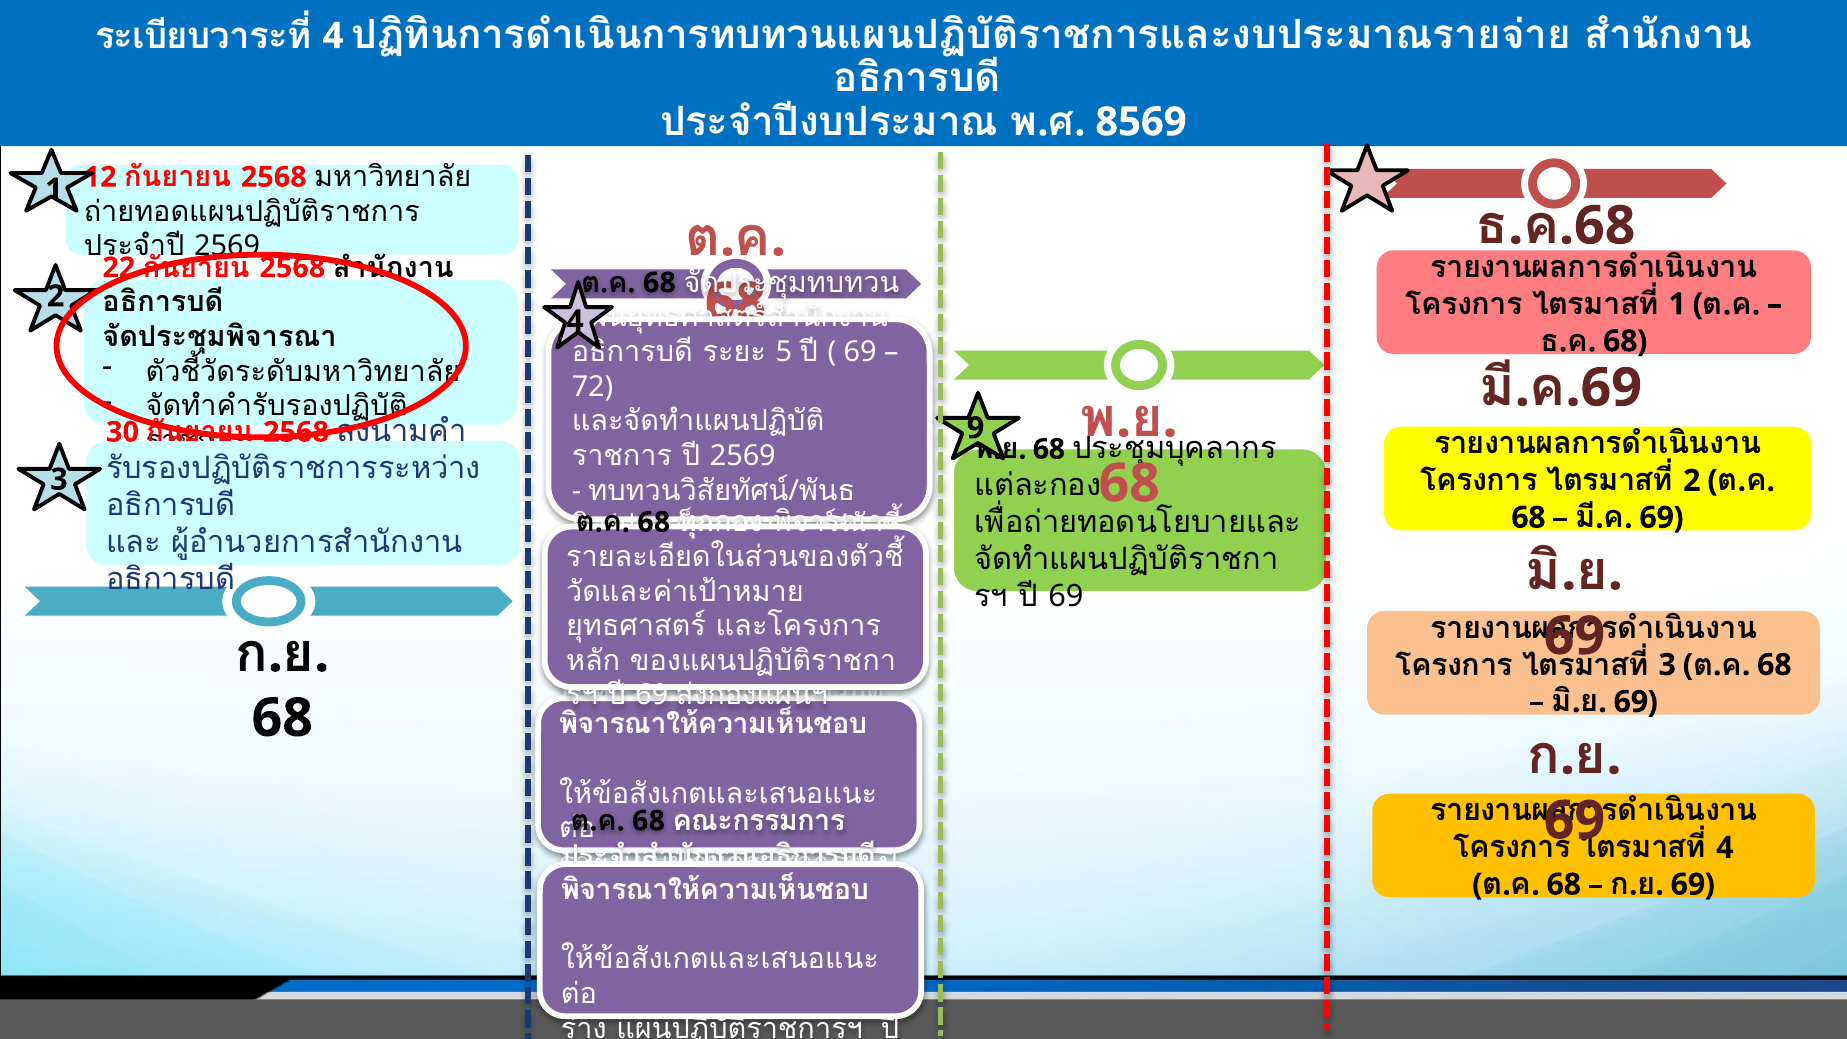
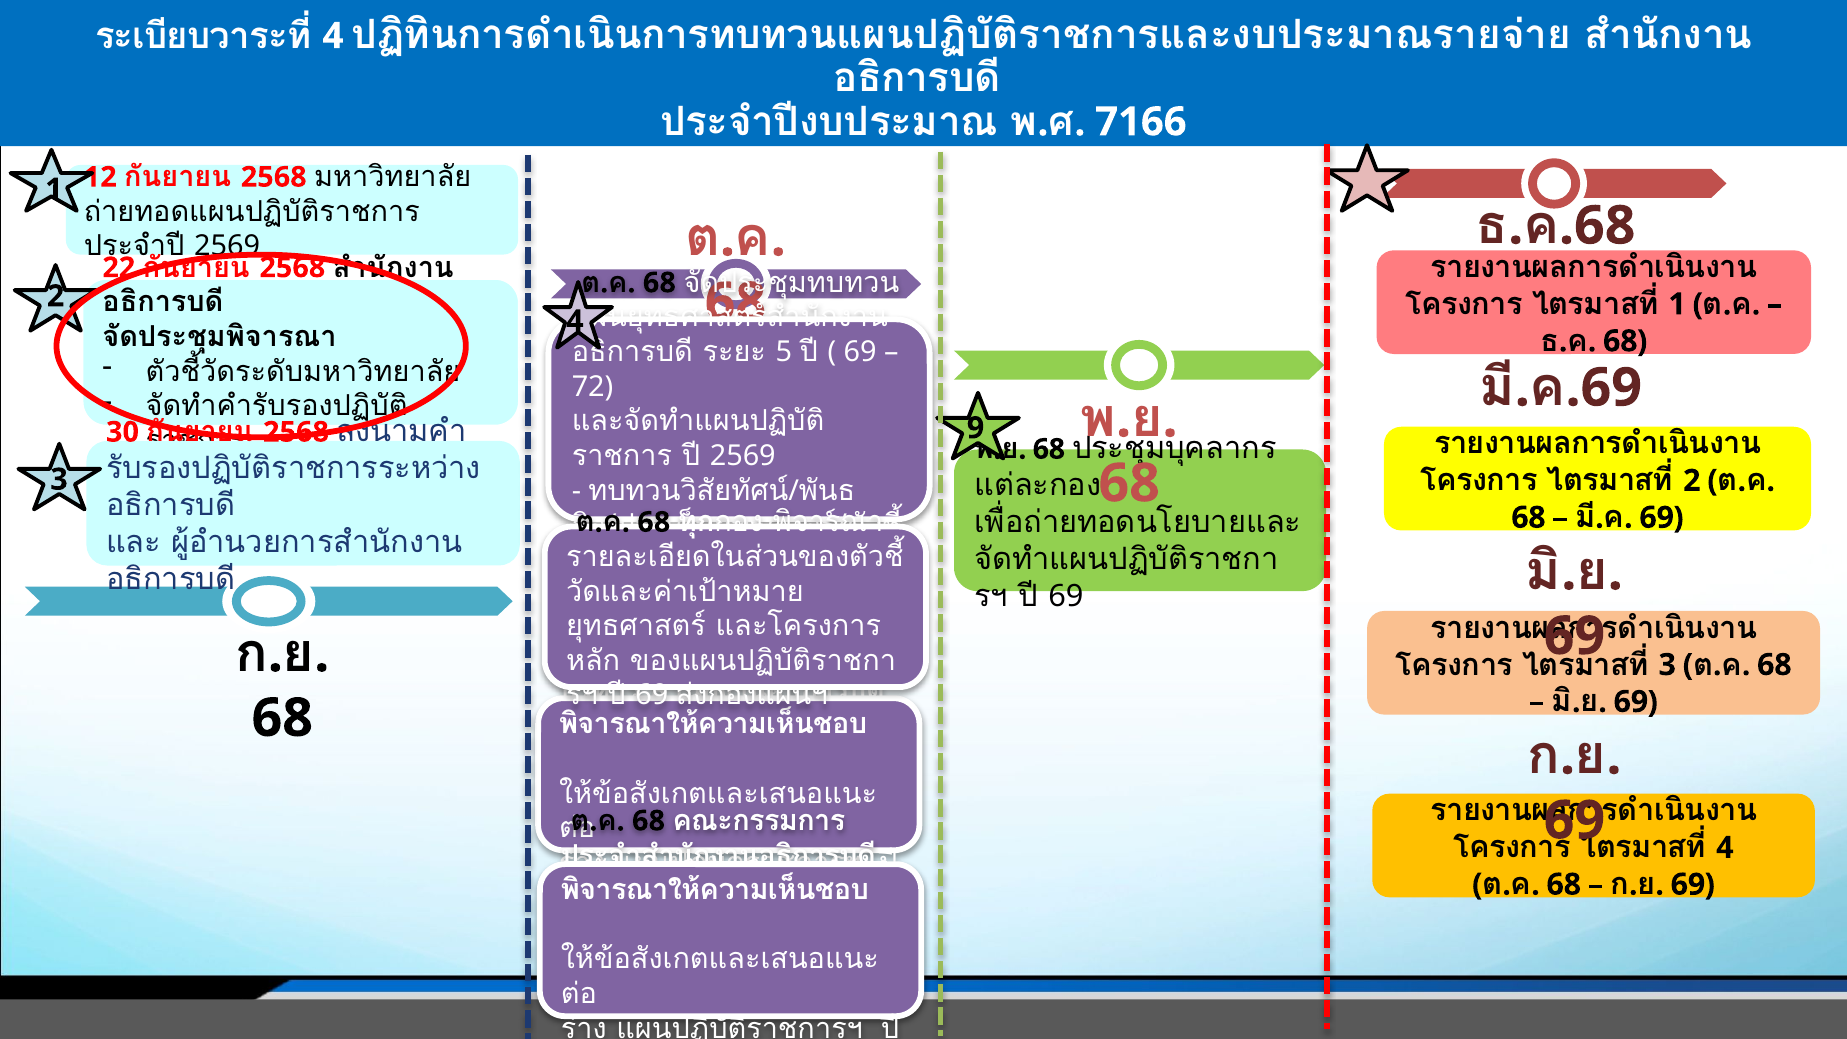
8569: 8569 -> 7166 (1141, 122)
